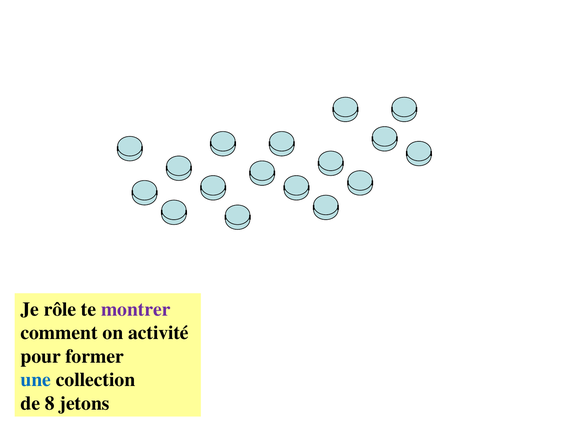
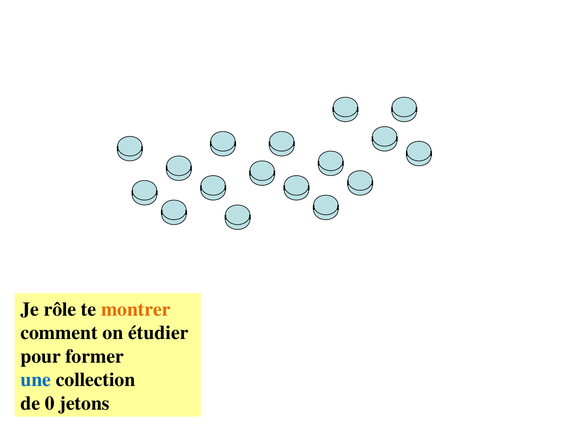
montrer colour: purple -> orange (136, 309)
activité: activité -> étudier (158, 333)
8: 8 -> 0 (50, 403)
